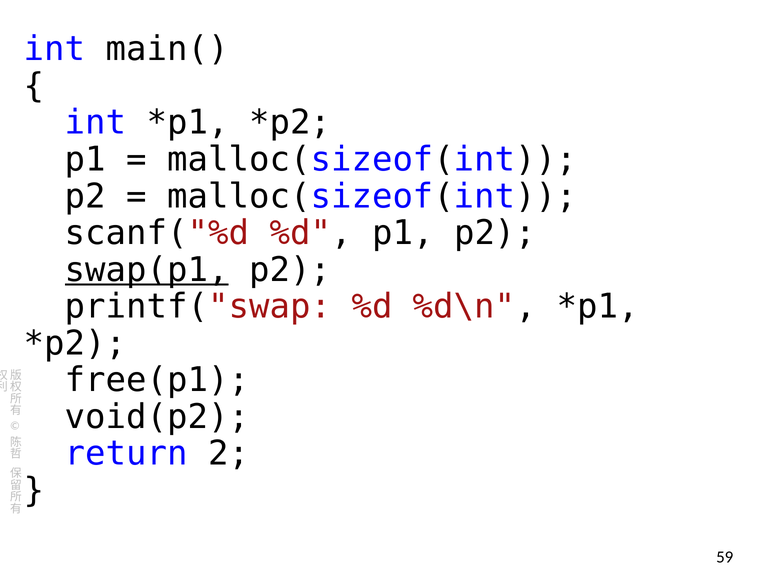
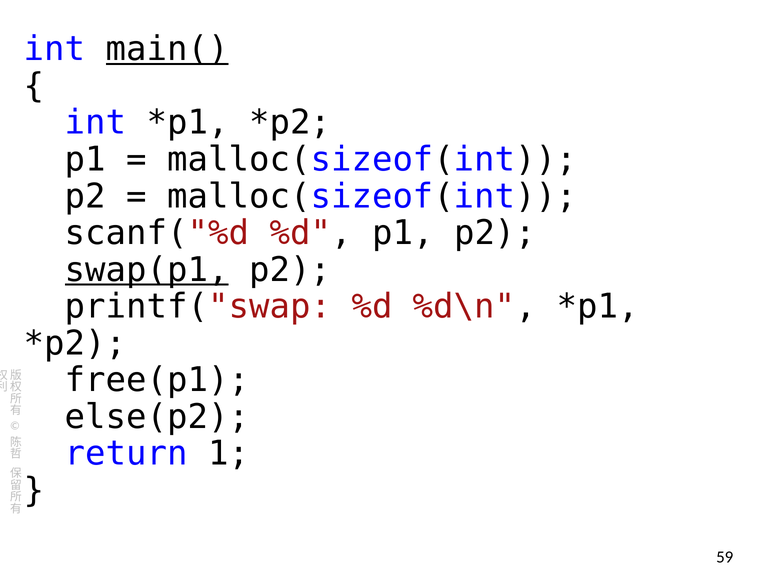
main( underline: none -> present (167, 49)
void(p2: void(p2 -> else(p2 (157, 417)
2: 2 -> 1 (229, 453)
